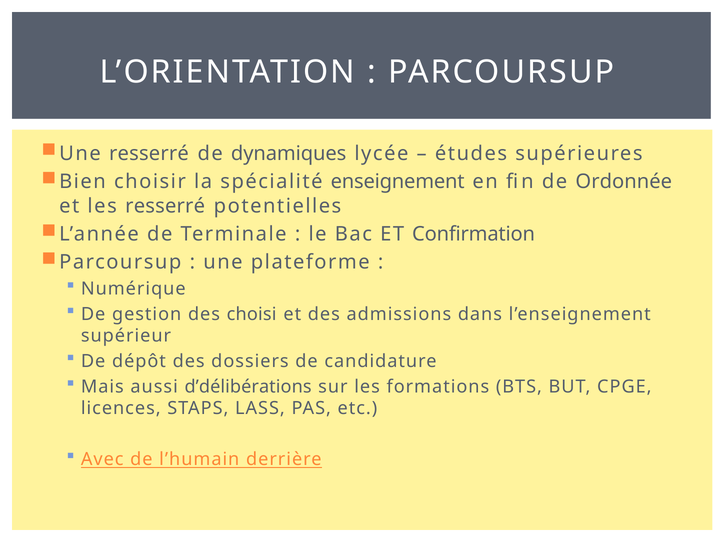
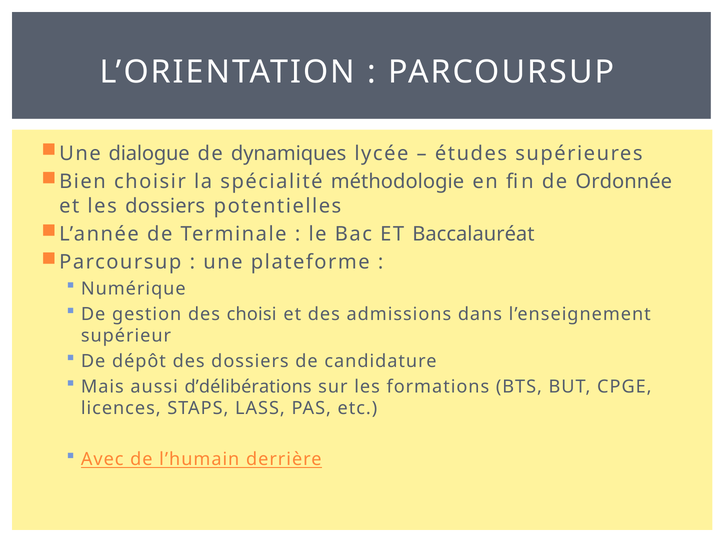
Une resserré: resserré -> dialogue (149, 153)
enseignement: enseignement -> méthodologie (398, 182)
les resserré: resserré -> dossiers (165, 206)
Confirmation: Confirmation -> Baccalauréat (473, 234)
